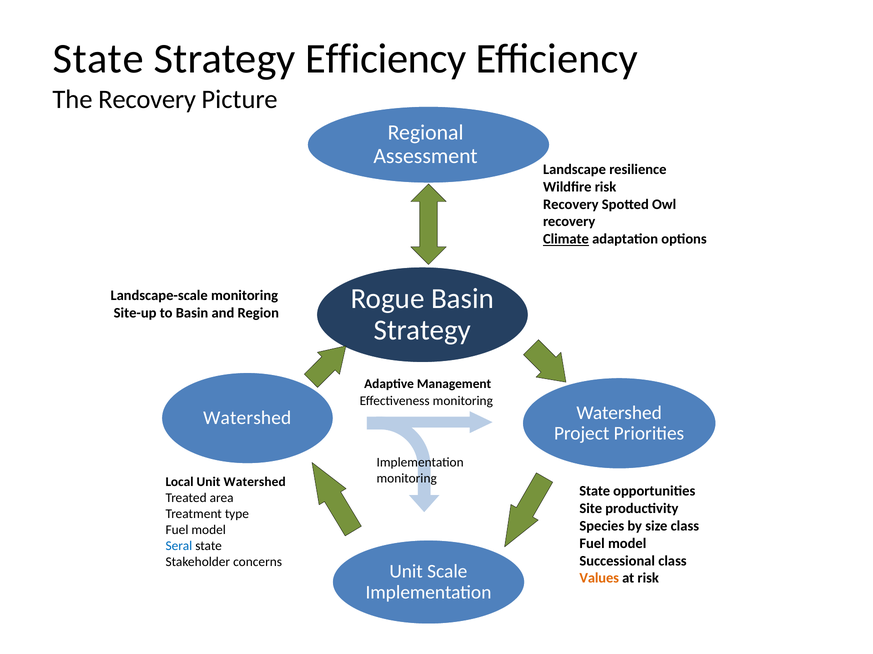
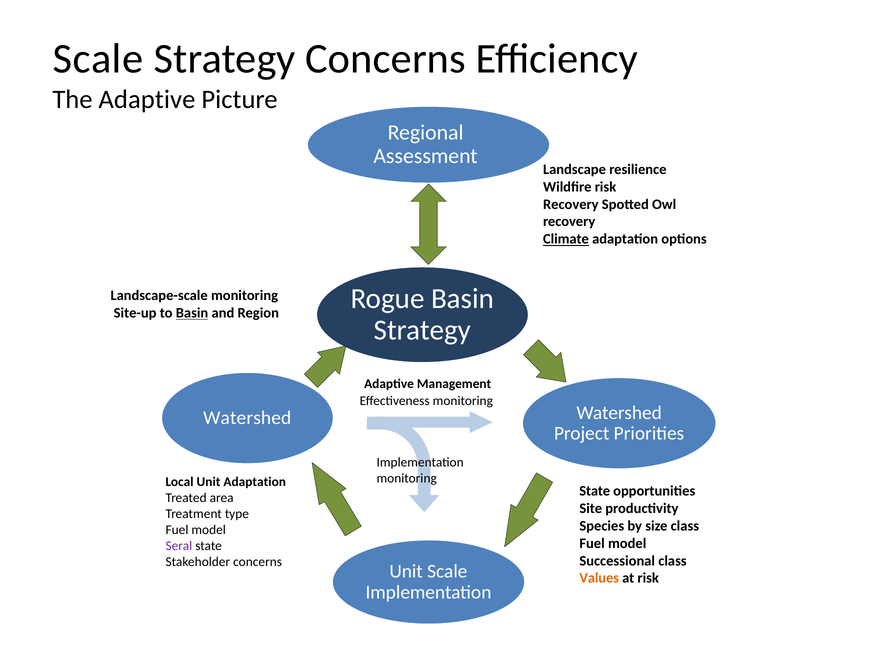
State: State -> Scale (98, 59)
Strategy Efficiency: Efficiency -> Concerns (386, 59)
The Recovery: Recovery -> Adaptive (147, 99)
Basin underline: none -> present (192, 313)
Unit Watershed: Watershed -> Adaptation (255, 482)
Seral colour: blue -> purple (179, 546)
